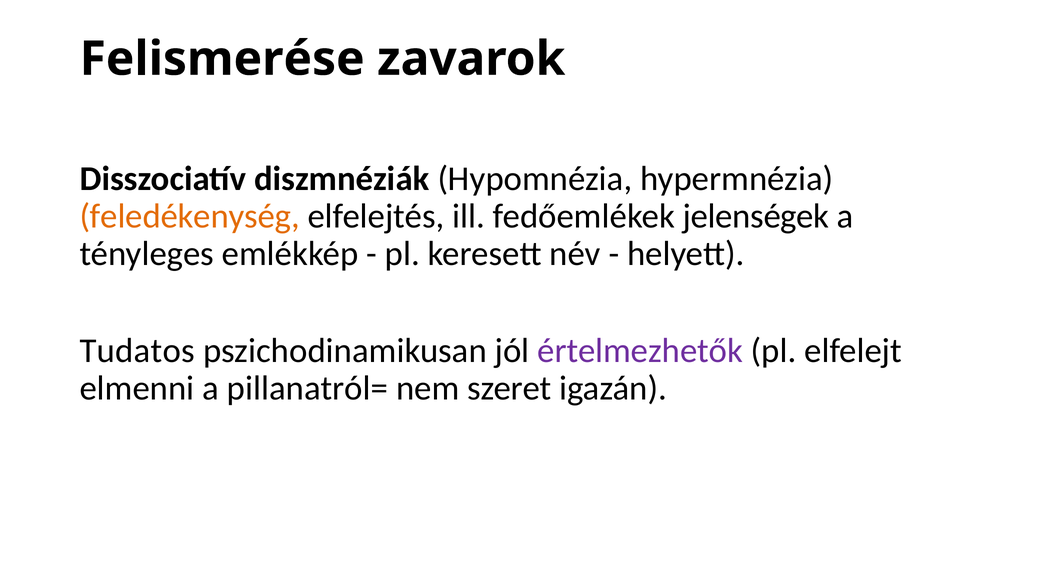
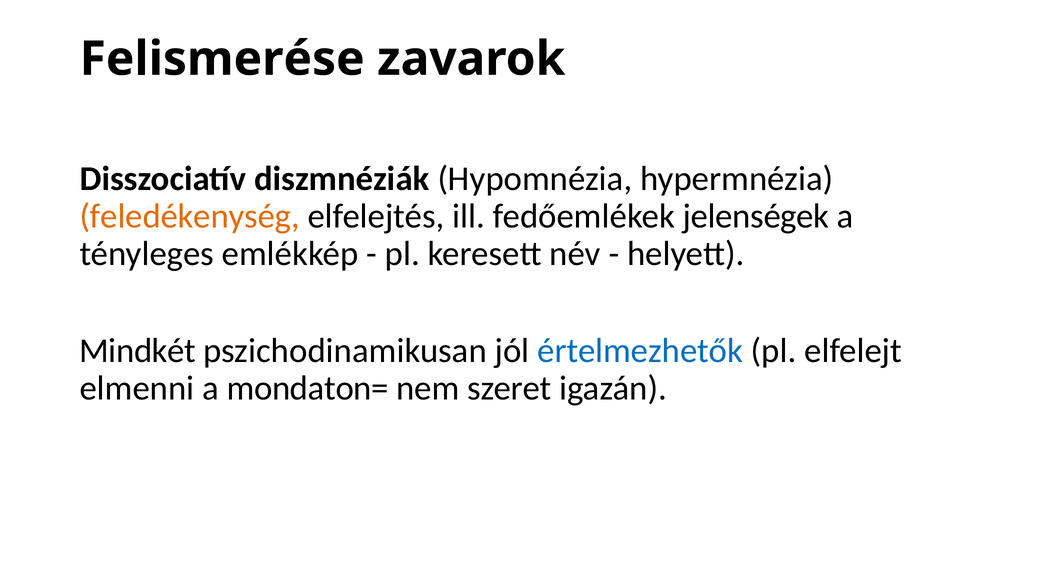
Tudatos: Tudatos -> Mindkét (138, 351)
értelmezhetők colour: purple -> blue (640, 351)
pillanatról=: pillanatról= -> mondaton= (308, 389)
